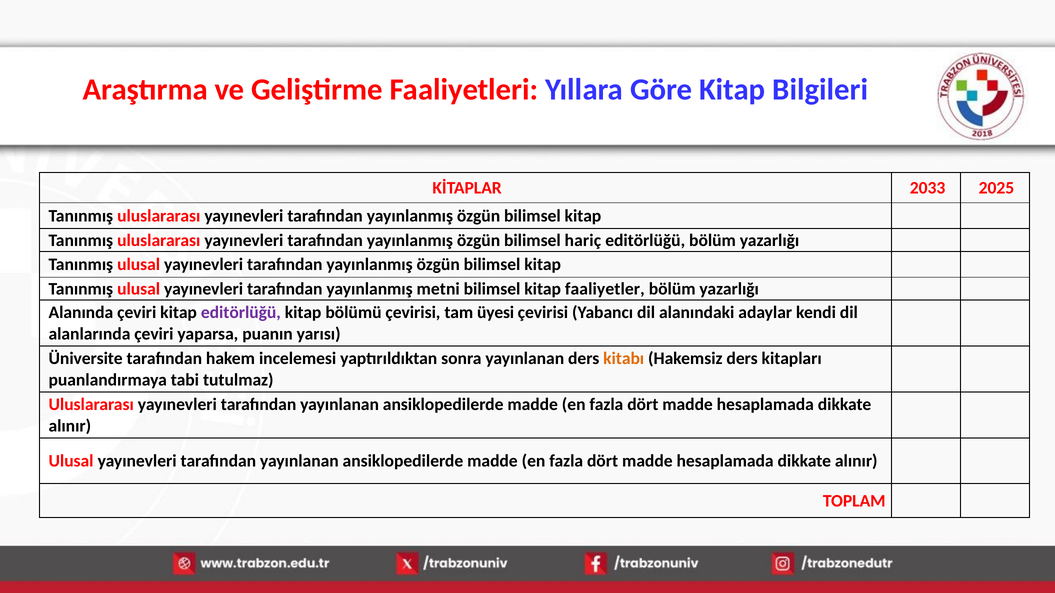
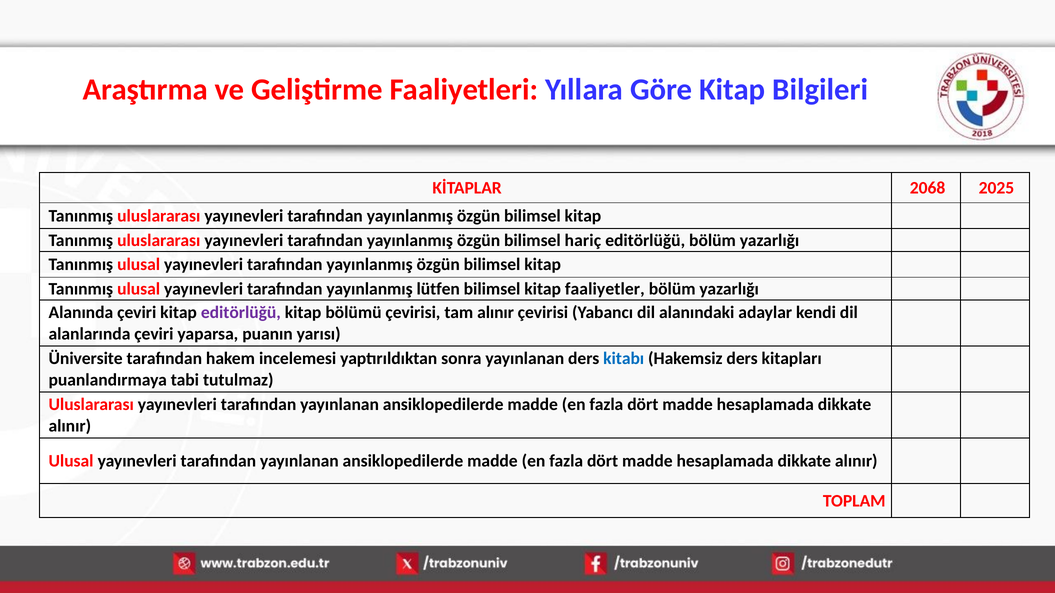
2033: 2033 -> 2068 (928, 188)
metni: metni -> lütfen (438, 289)
tam üyesi: üyesi -> alınır (496, 313)
kitabı colour: orange -> blue (624, 359)
